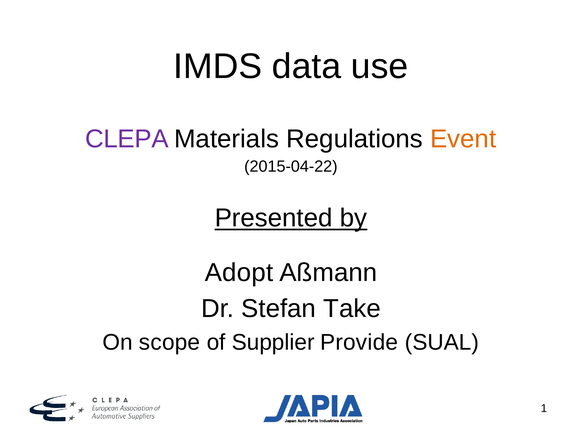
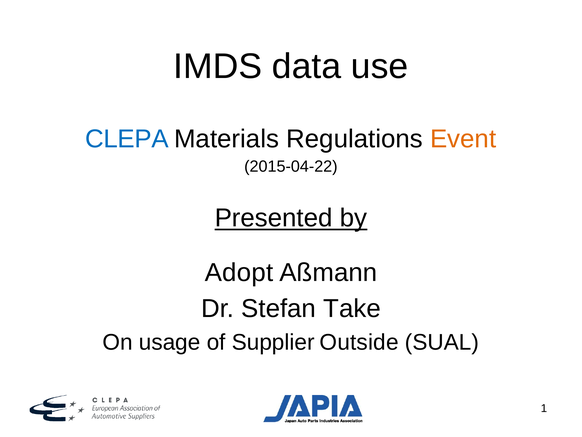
CLEPA colour: purple -> blue (127, 139)
scope: scope -> usage (170, 342)
Provide: Provide -> Outside (359, 342)
